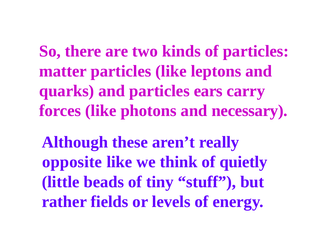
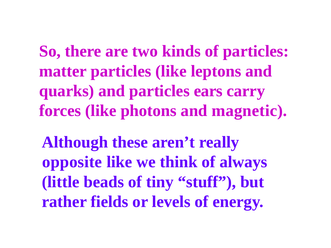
necessary: necessary -> magnetic (249, 111)
quietly: quietly -> always (243, 162)
